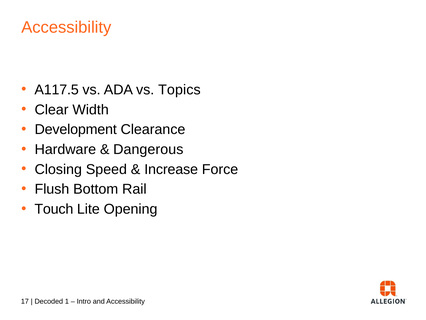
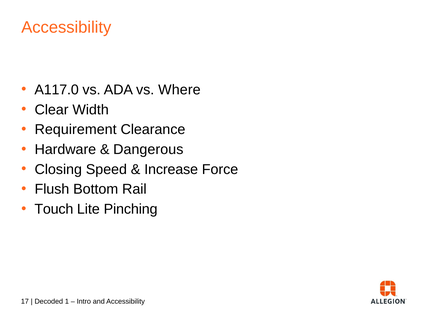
A117.5: A117.5 -> A117.0 (57, 90)
Topics: Topics -> Where (179, 90)
Development: Development -> Requirement (76, 129)
Opening: Opening -> Pinching (131, 209)
